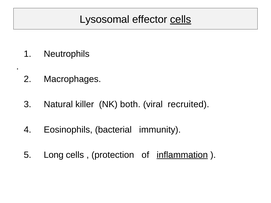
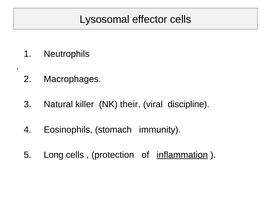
cells underline: present -> none (181, 19)
both: both -> their (130, 105)
recruited: recruited -> discipline (189, 105)
bacterial: bacterial -> stomach (113, 130)
